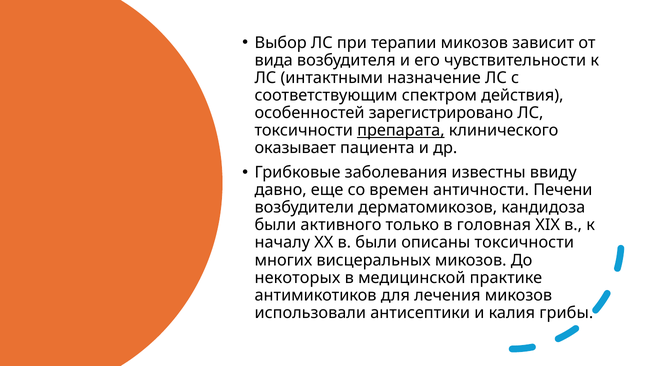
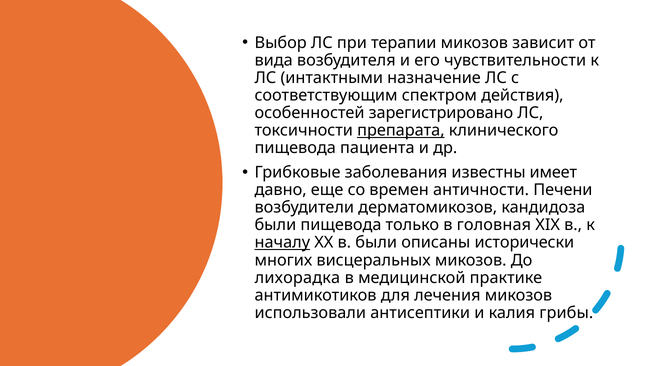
оказывает: оказывает -> пищевода (295, 148)
ввиду: ввиду -> имеет (553, 172)
были активного: активного -> пищевода (341, 225)
началу underline: none -> present (282, 243)
описаны токсичности: токсичности -> исторически (524, 243)
некоторых: некоторых -> лихорадка (297, 278)
